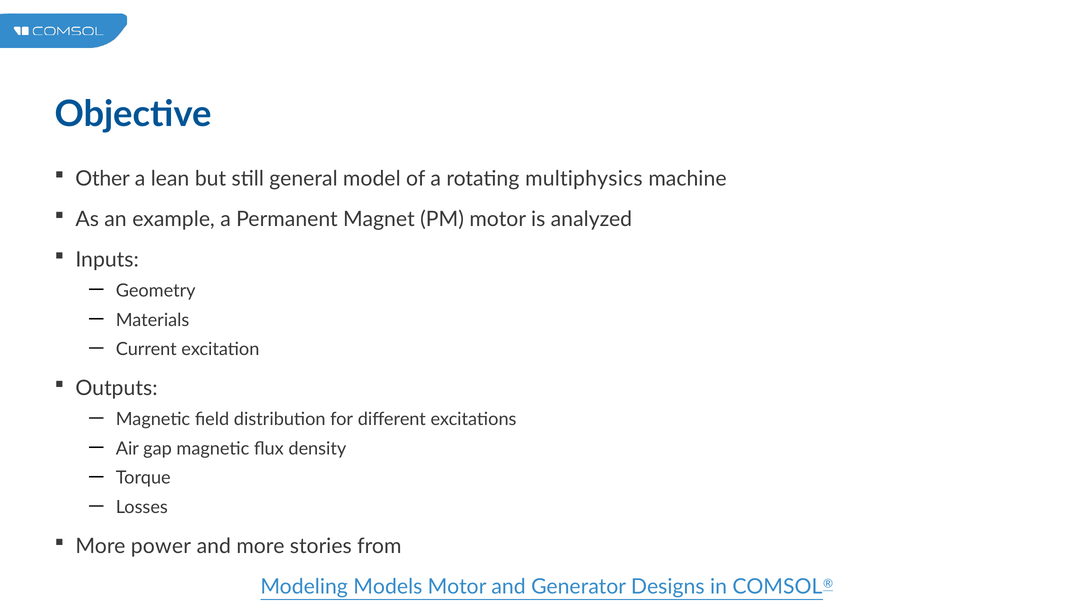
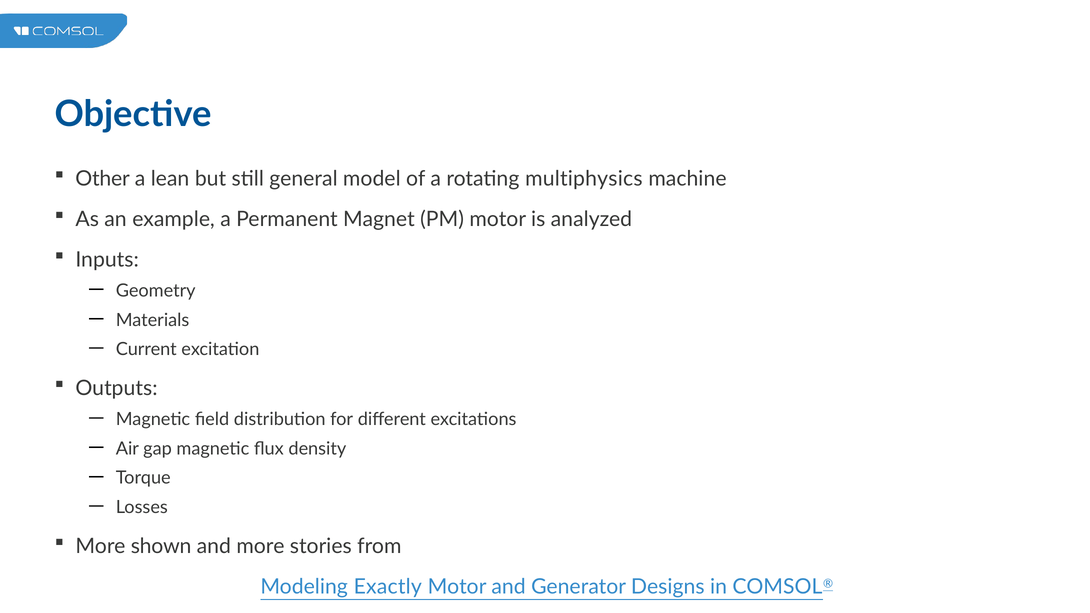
power: power -> shown (161, 546)
Models: Models -> Exactly (388, 587)
